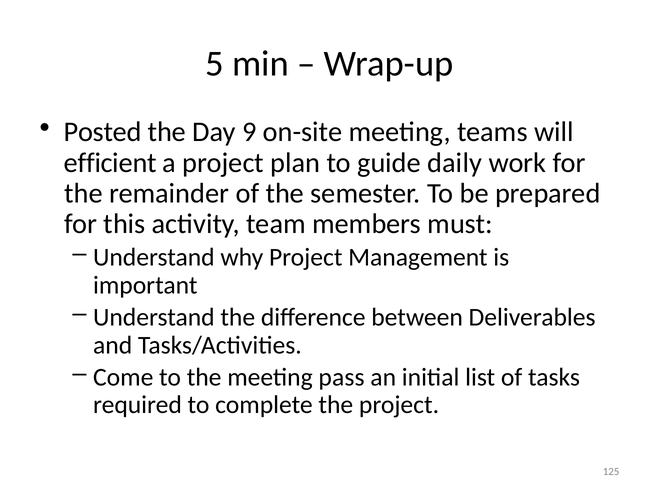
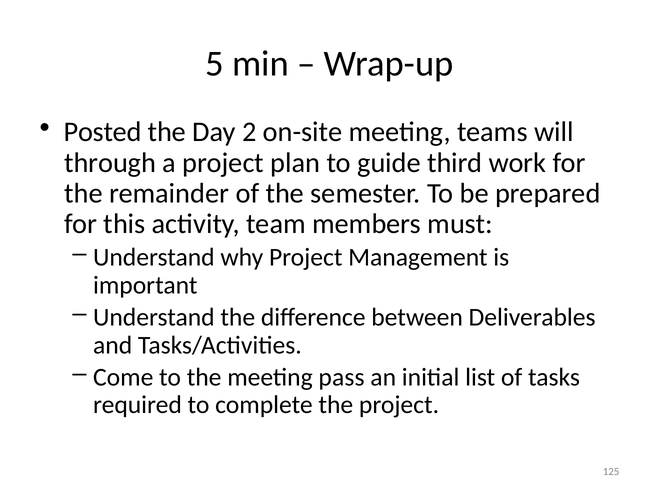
9: 9 -> 2 (249, 132)
efficient: efficient -> through (110, 163)
daily: daily -> third (455, 163)
